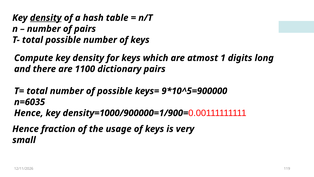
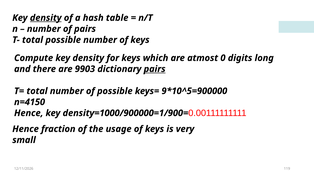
1: 1 -> 0 (223, 58)
1100: 1100 -> 9903 (85, 69)
pairs underline: none -> present (155, 69)
n=6035: n=6035 -> n=4150 (30, 102)
